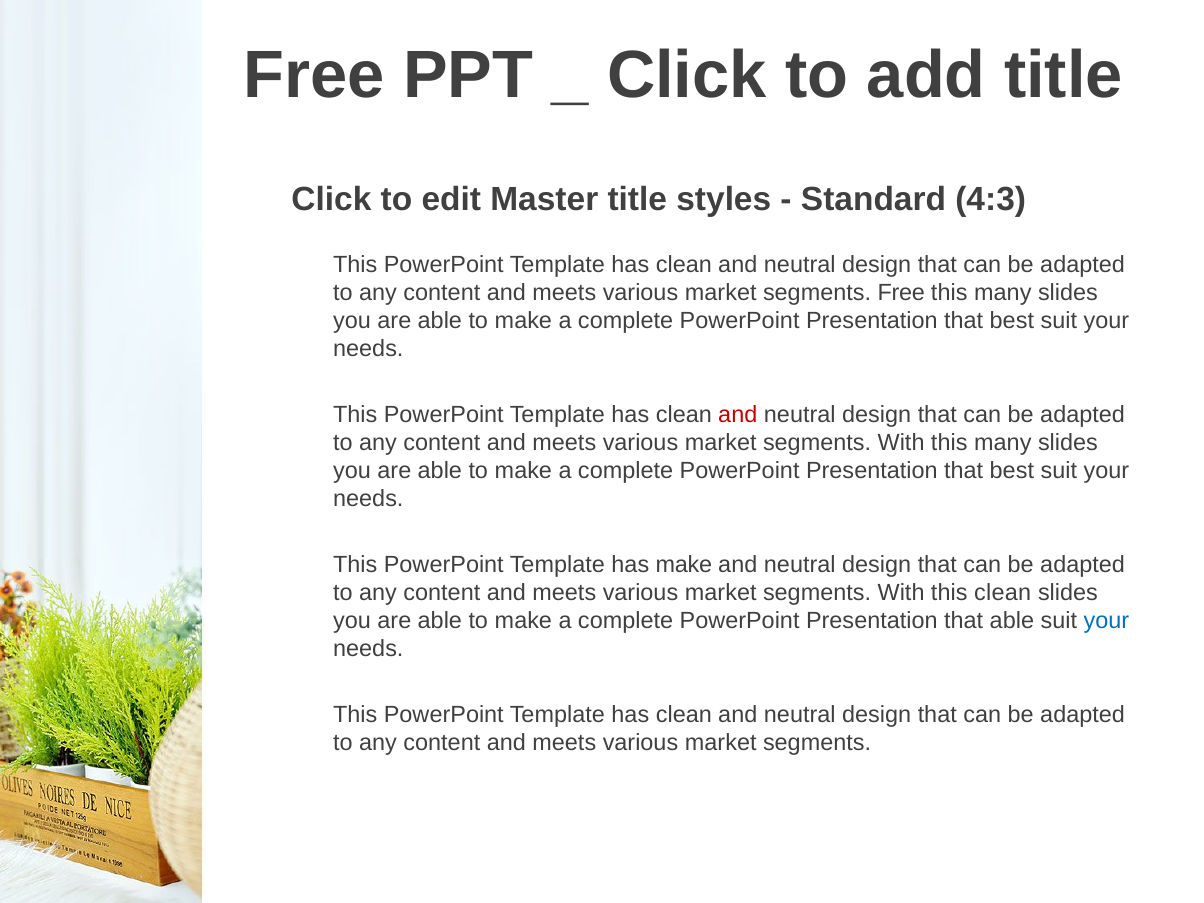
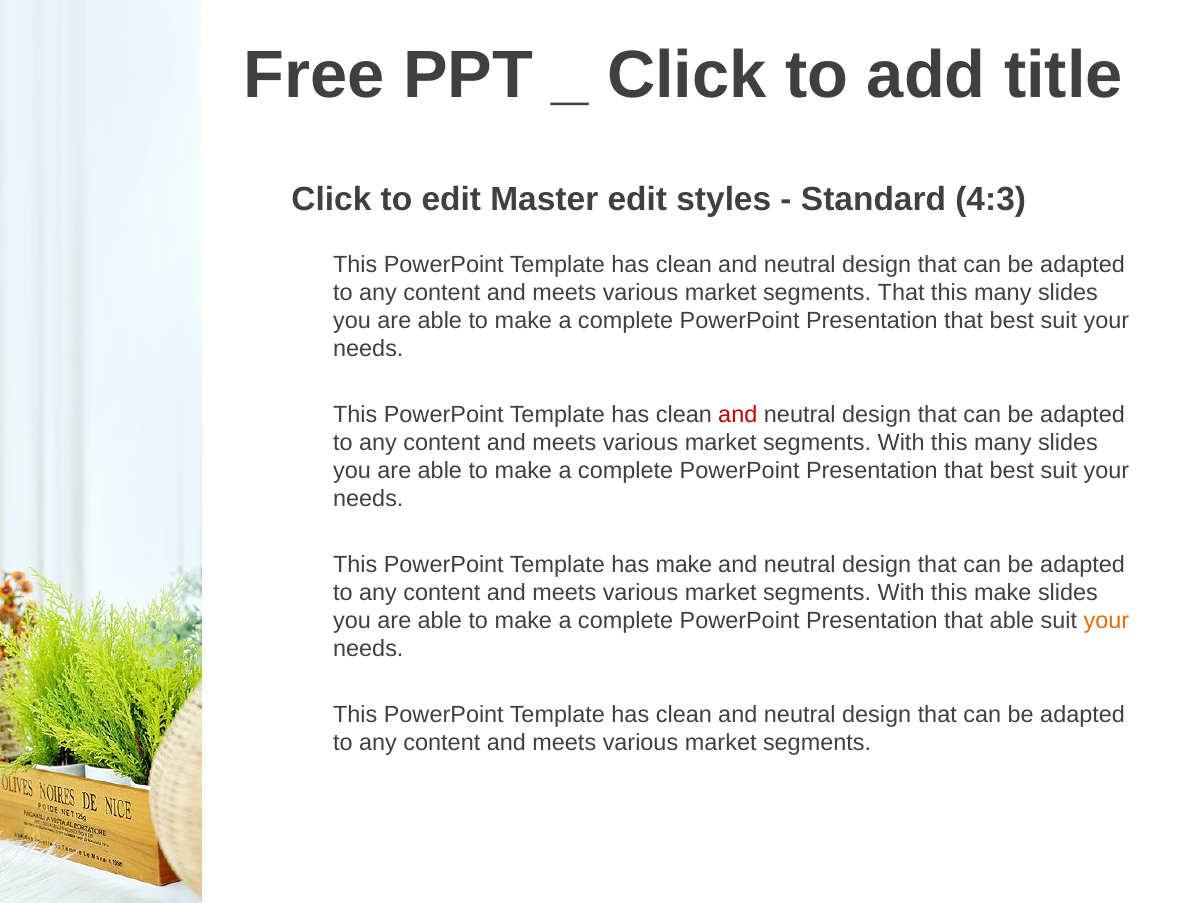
Master title: title -> edit (637, 200)
segments Free: Free -> That (901, 293)
this clean: clean -> make (1003, 593)
your colour: blue -> orange (1106, 621)
